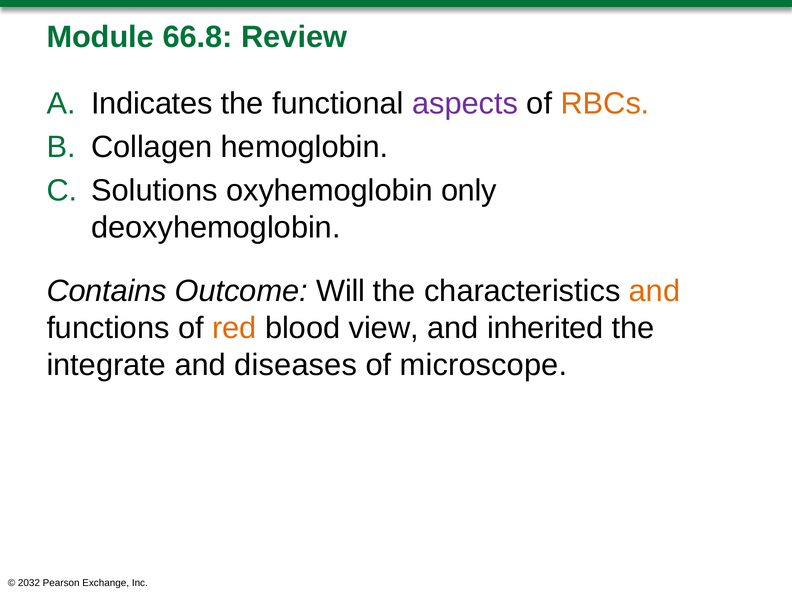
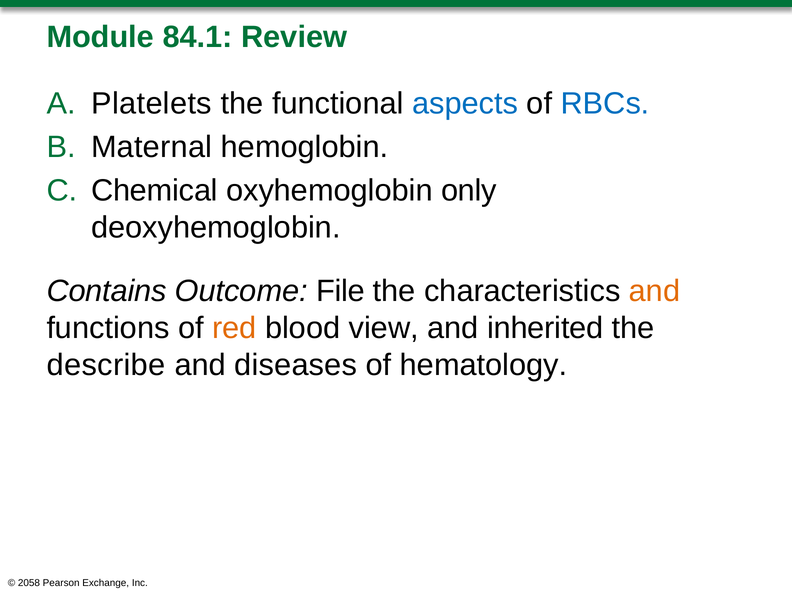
66.8: 66.8 -> 84.1 (198, 37)
Indicates: Indicates -> Platelets (152, 103)
aspects colour: purple -> blue (465, 103)
RBCs colour: orange -> blue (605, 103)
Collagen: Collagen -> Maternal (152, 147)
Solutions: Solutions -> Chemical (154, 191)
Will: Will -> File (341, 291)
integrate: integrate -> describe (106, 365)
microscope: microscope -> hematology (484, 365)
2032: 2032 -> 2058 (29, 583)
